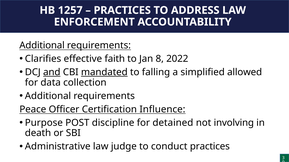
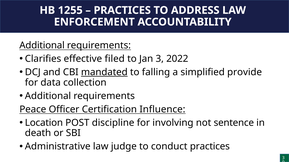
1257: 1257 -> 1255 (70, 10)
faith: faith -> filed (115, 59)
Jan 8: 8 -> 3 (160, 59)
and underline: present -> none (52, 72)
allowed: allowed -> provide (245, 72)
Purpose: Purpose -> Location (44, 123)
detained: detained -> involving (173, 123)
involving: involving -> sentence (234, 123)
